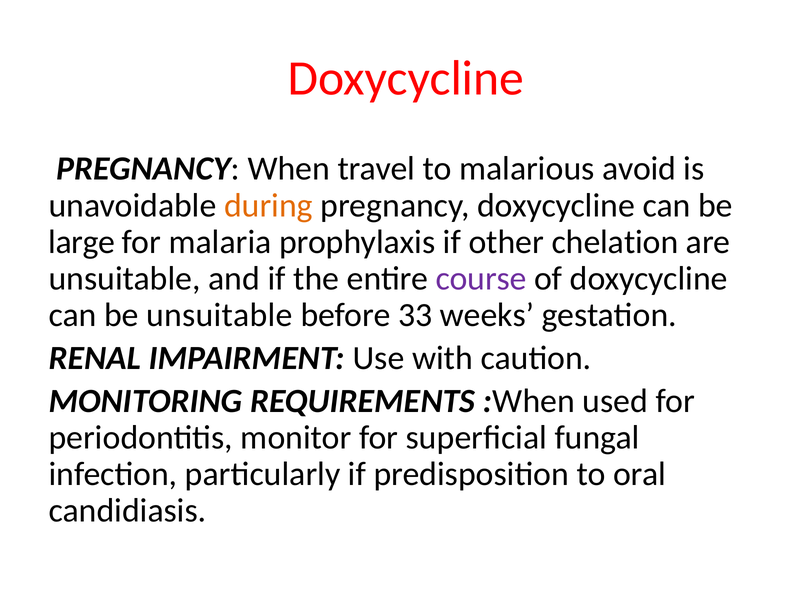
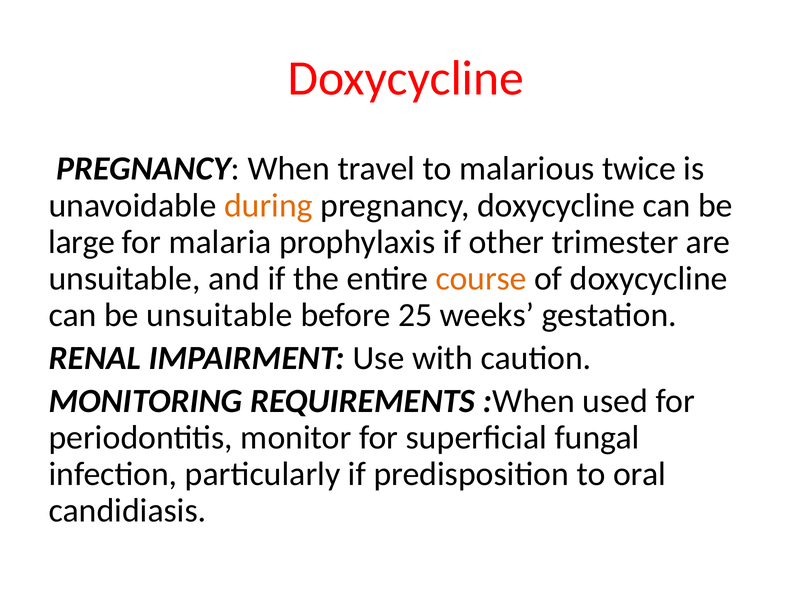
avoid: avoid -> twice (639, 169)
chelation: chelation -> trimester (615, 242)
course colour: purple -> orange (481, 278)
33: 33 -> 25 (415, 315)
